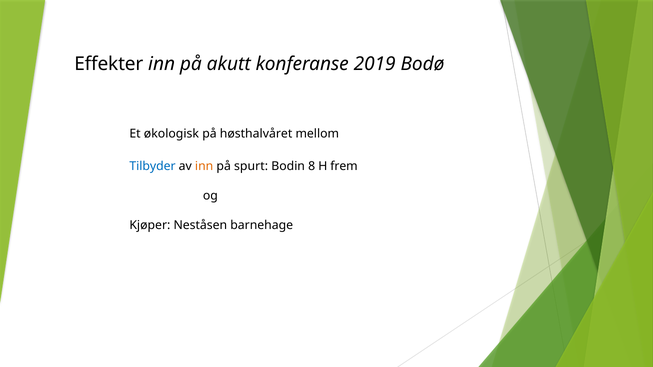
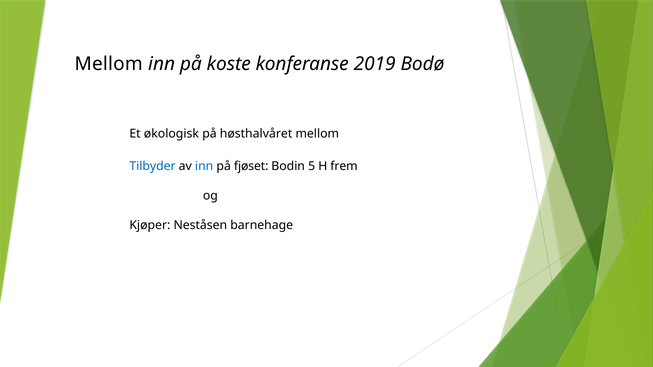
Effekter: Effekter -> Mellom (109, 64)
akutt: akutt -> koste (229, 64)
inn colour: orange -> blue (204, 166)
spurt: spurt -> fjøset (251, 166)
8: 8 -> 5 (312, 166)
